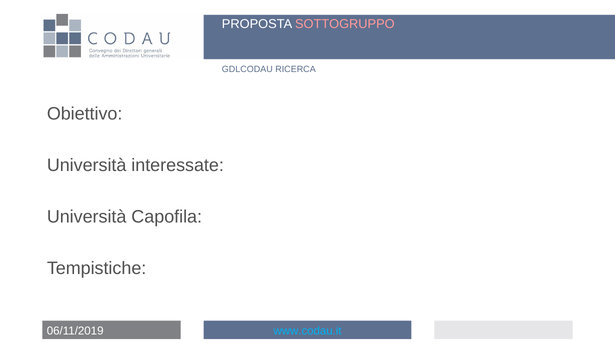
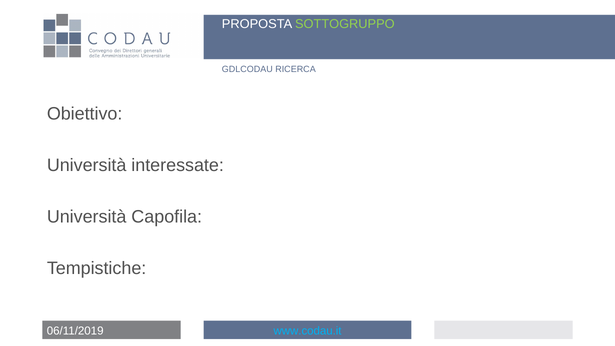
SOTTOGRUPPO colour: pink -> light green (345, 24)
